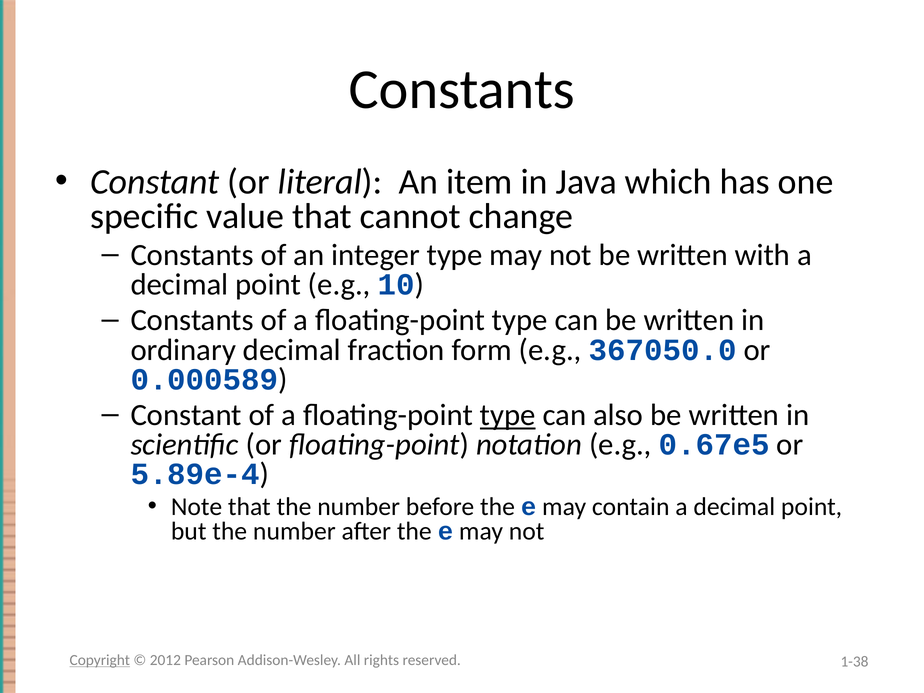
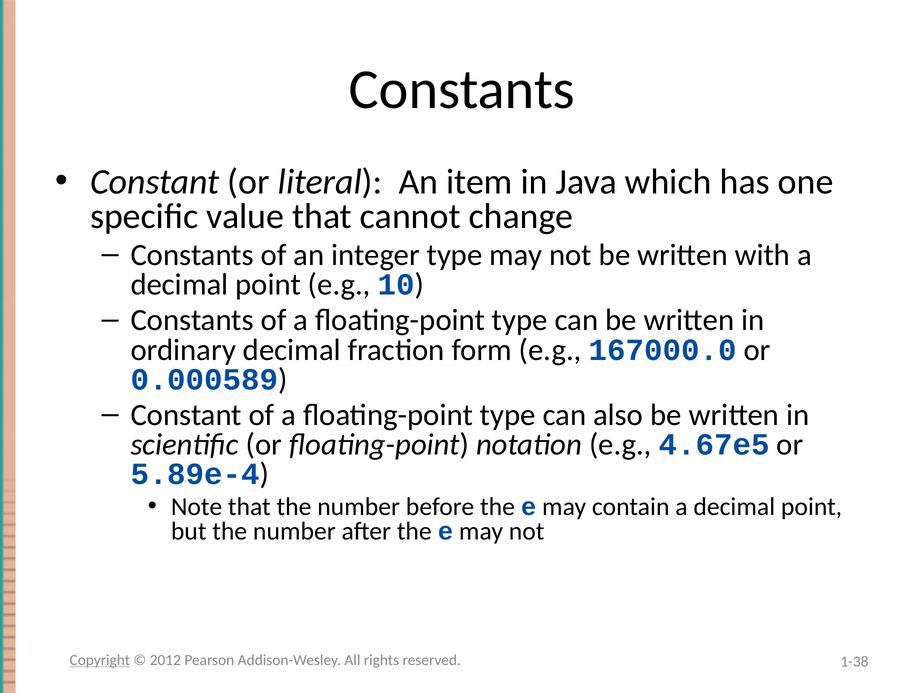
367050.0: 367050.0 -> 167000.0 (663, 350)
type underline: present -> none (508, 415)
0.67e5: 0.67e5 -> 4.67e5 (714, 445)
